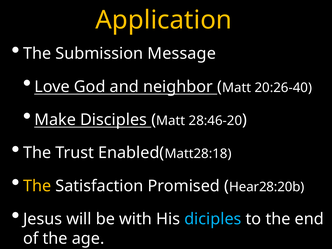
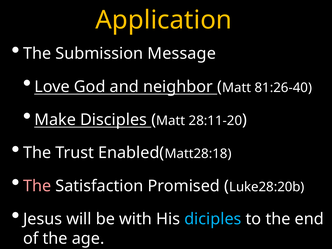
20:26-40: 20:26-40 -> 81:26-40 (283, 88)
28:46-20: 28:46-20 -> 28:11-20 (215, 121)
The colour: yellow -> pink (37, 186)
Hear28:20b: Hear28:20b -> Luke28:20b (267, 187)
